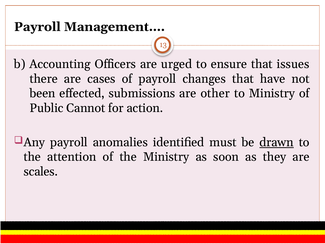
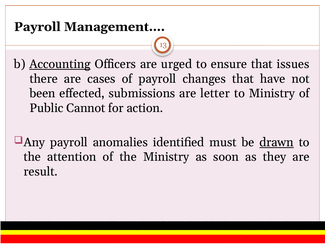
Accounting underline: none -> present (60, 64)
other: other -> letter (215, 93)
scales: scales -> result (41, 171)
